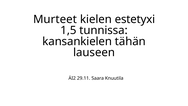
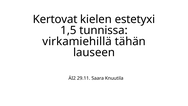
Murteet: Murteet -> Kertovat (55, 19)
kansankielen: kansankielen -> virkamiehillä (77, 41)
